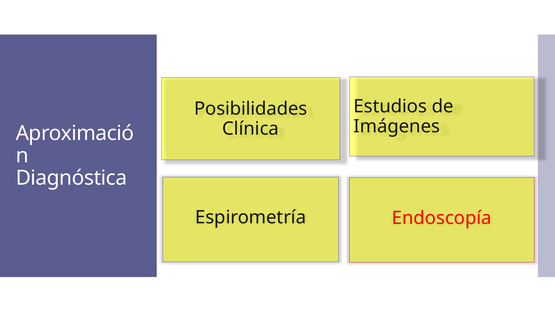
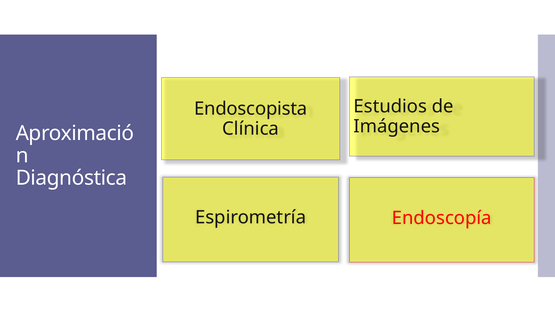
Posibilidades: Posibilidades -> Endoscopista (251, 109)
